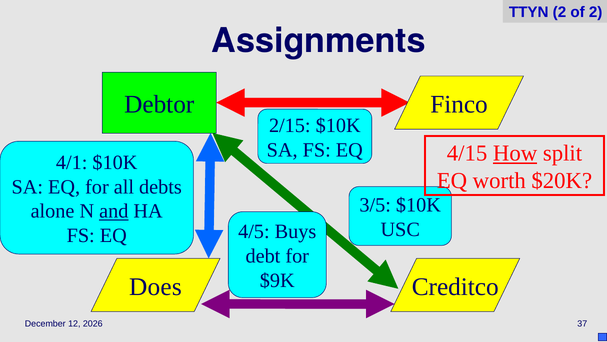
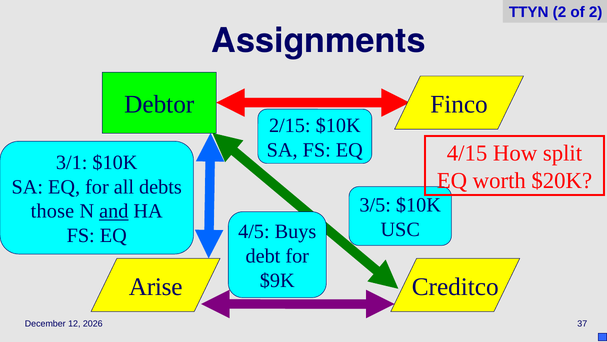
How underline: present -> none (515, 153)
4/1: 4/1 -> 3/1 (72, 162)
alone: alone -> those (52, 211)
Does: Does -> Arise (156, 286)
